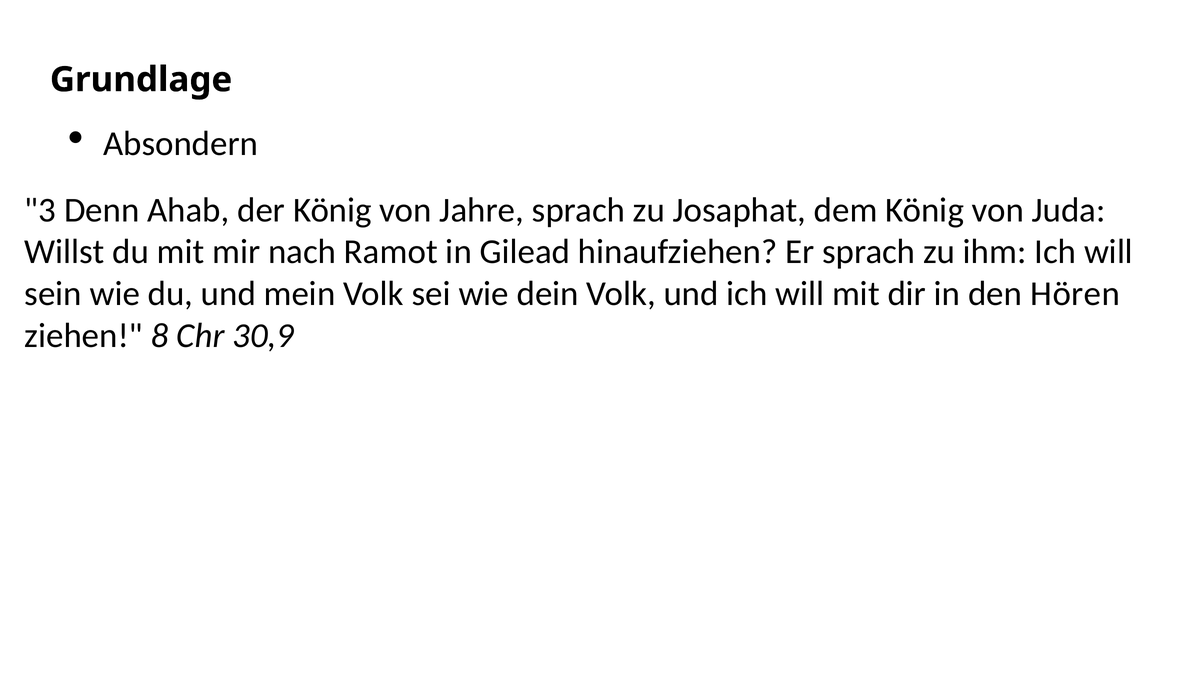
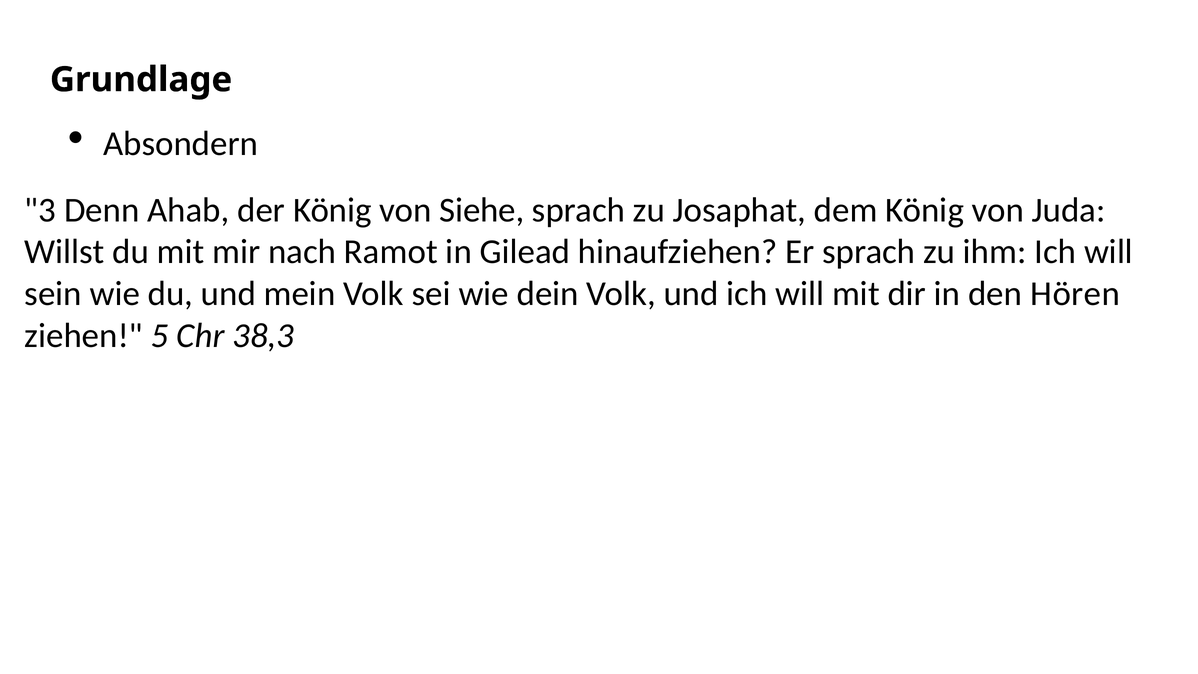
Jahre: Jahre -> Siehe (482, 210)
8: 8 -> 5 (160, 336)
30,9: 30,9 -> 38,3 (263, 336)
